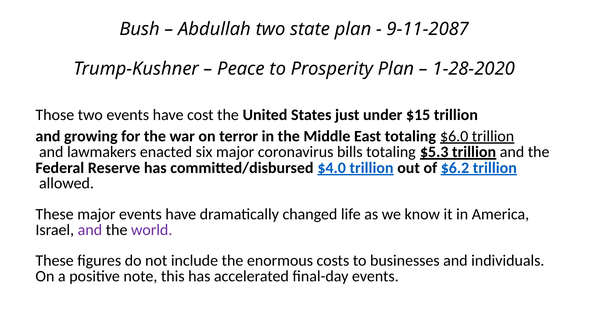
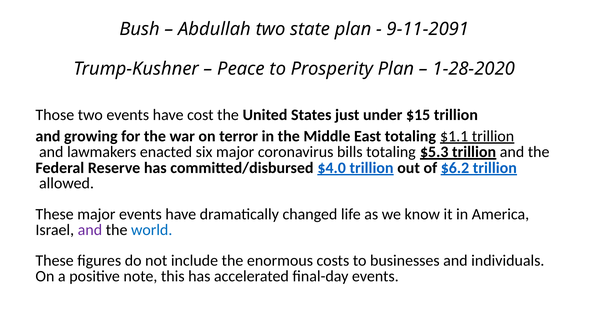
9-11-2087: 9-11-2087 -> 9-11-2091 (428, 29)
$6.0: $6.0 -> $1.1 (454, 136)
world colour: purple -> blue (152, 230)
